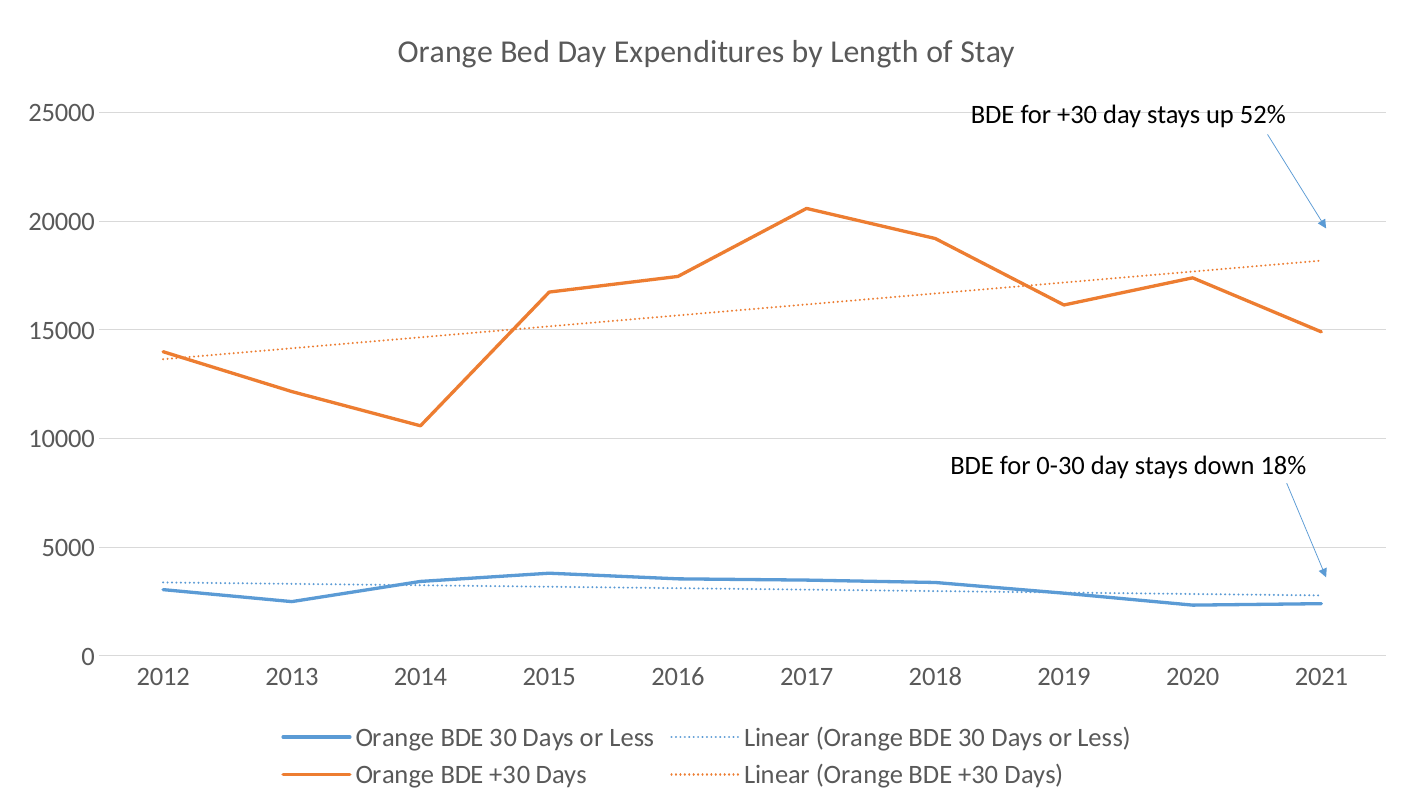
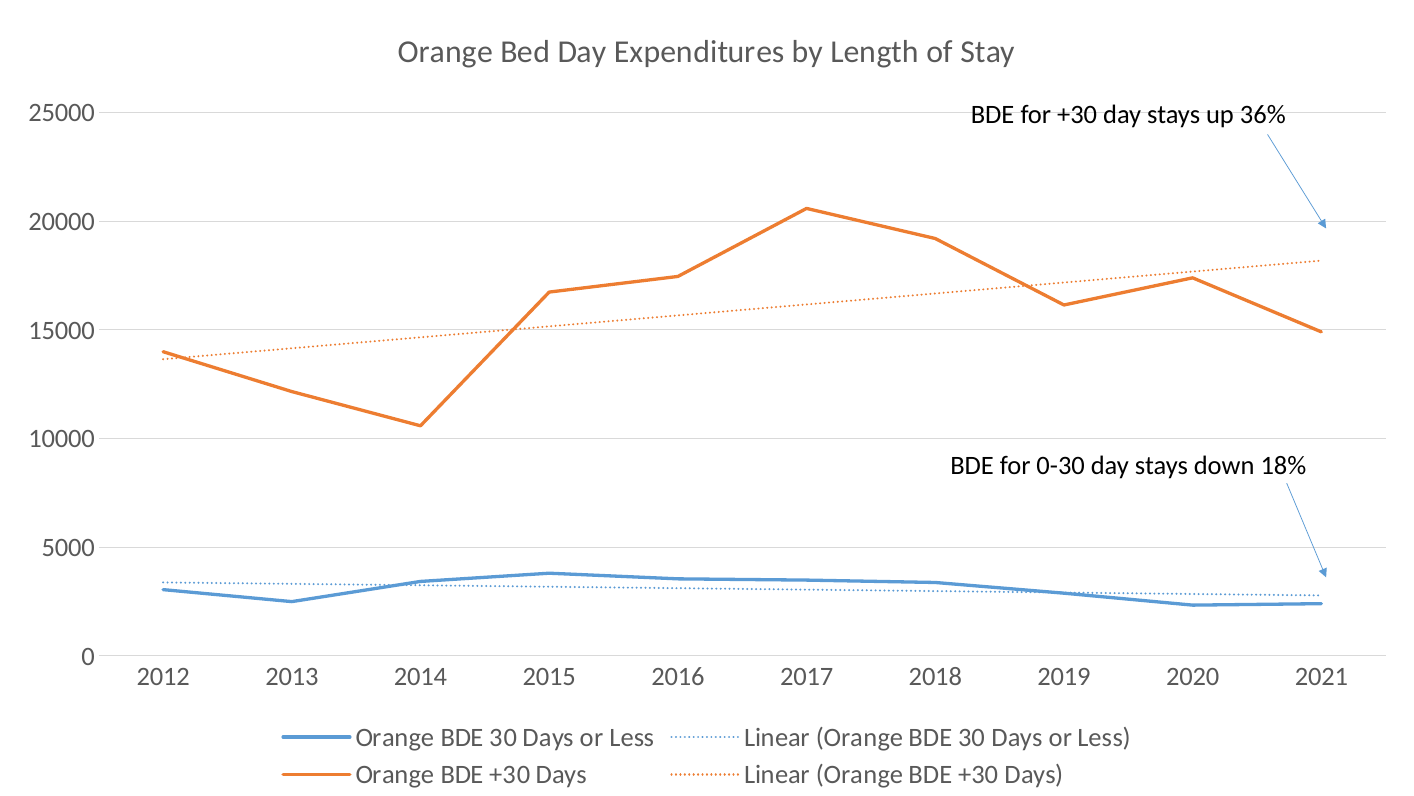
52%: 52% -> 36% (1263, 114)
